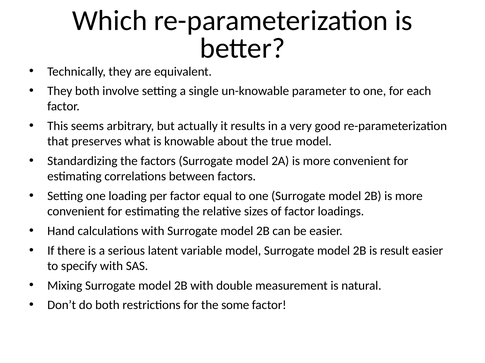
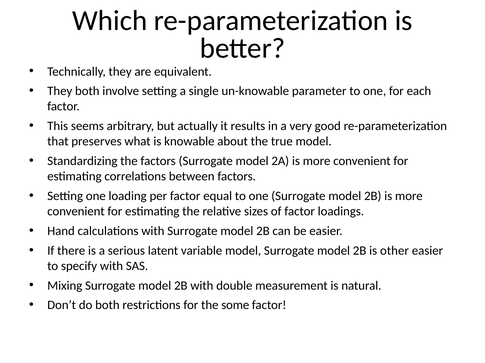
result: result -> other (394, 251)
